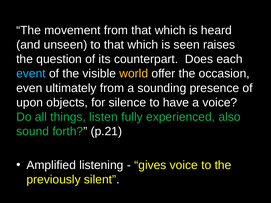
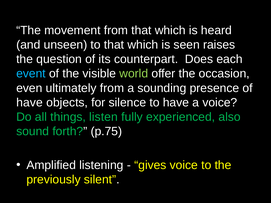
world colour: yellow -> light green (134, 74)
upon: upon -> have (30, 103)
p.21: p.21 -> p.75 (106, 132)
